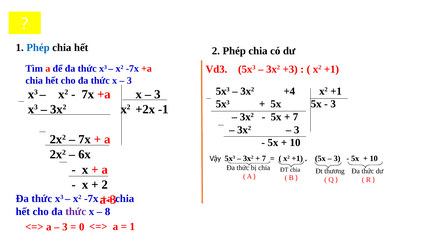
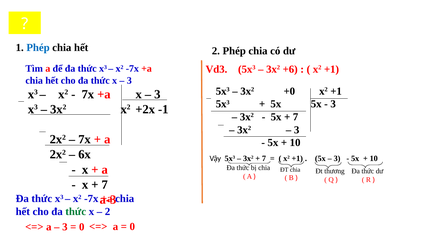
+3: +3 -> +6 (290, 69)
+4: +4 -> +0 (289, 91)
2: 2 -> 7 (105, 184)
thức colour: purple -> green (76, 211)
8: 8 -> 2 (108, 211)
1: 1 -> 0 (132, 226)
